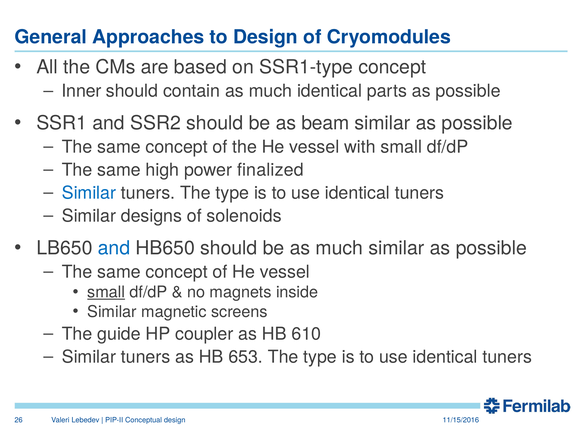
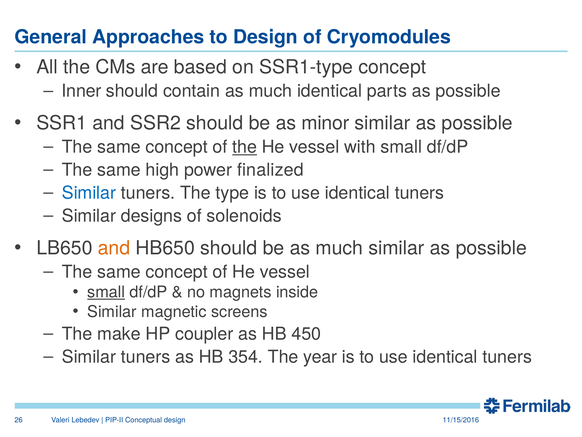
beam: beam -> minor (325, 123)
the underline: none -> present (245, 147)
and colour: blue -> orange (114, 248)
guide: guide -> make (119, 334)
610: 610 -> 450 (306, 334)
653: 653 -> 354 (246, 356)
type: type -> year (320, 356)
